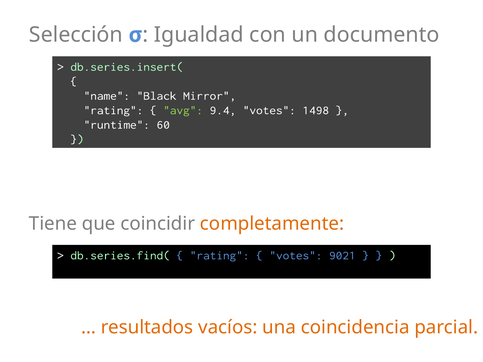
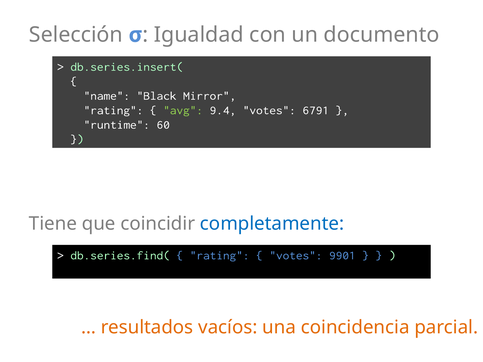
1498: 1498 -> 6791 (316, 110)
completamente colour: orange -> blue (272, 224)
9021: 9021 -> 9901 (342, 256)
